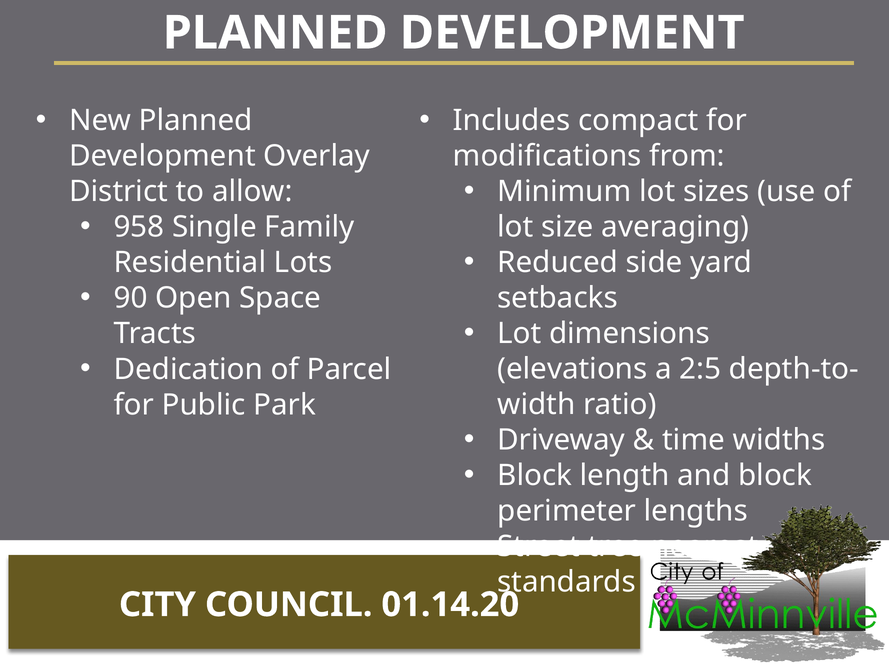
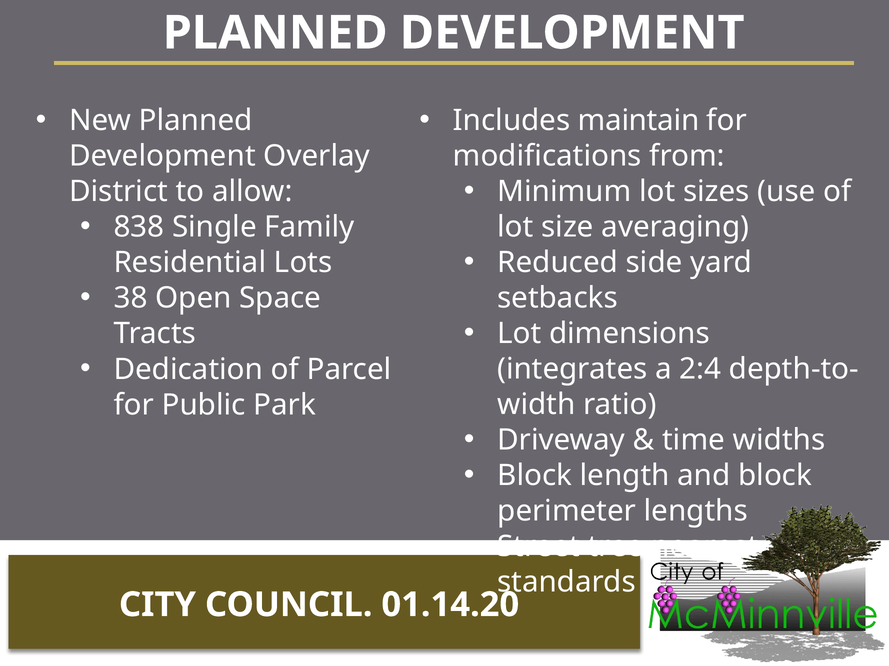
compact: compact -> maintain (639, 121)
958: 958 -> 838 (139, 227)
90: 90 -> 38 (131, 299)
elevations: elevations -> integrates (572, 369)
2:5: 2:5 -> 2:4 (700, 369)
